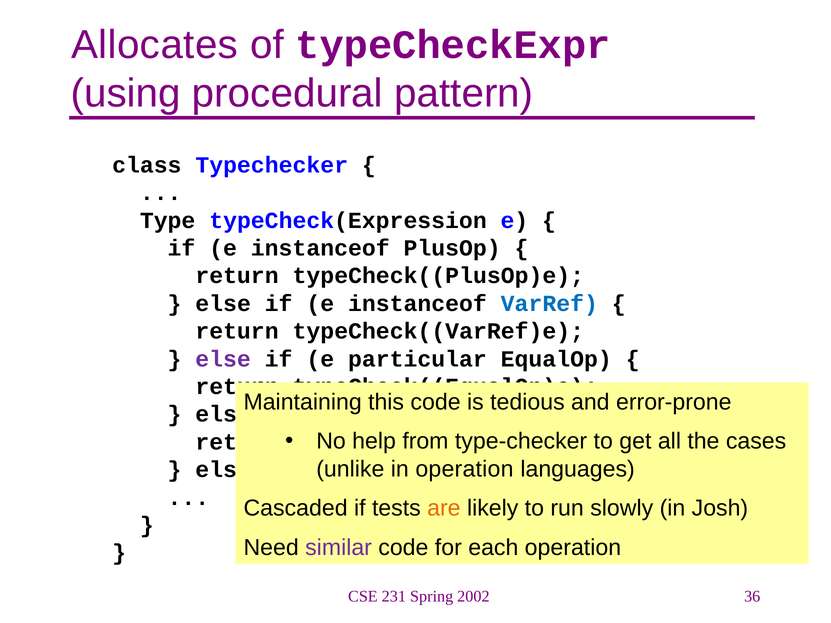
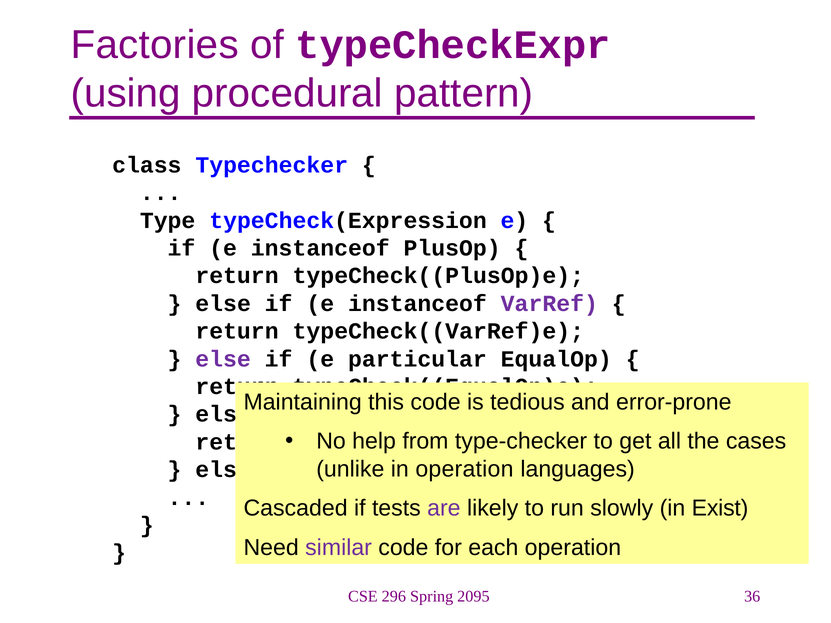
Allocates: Allocates -> Factories (155, 45)
VarRef colour: blue -> purple (549, 304)
are colour: orange -> purple (444, 508)
Josh: Josh -> Exist (720, 508)
231: 231 -> 296 (394, 597)
2002: 2002 -> 2095 (473, 597)
